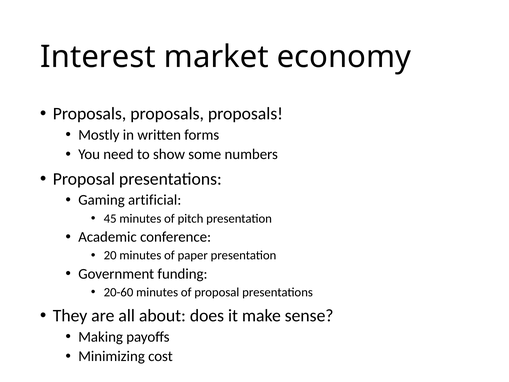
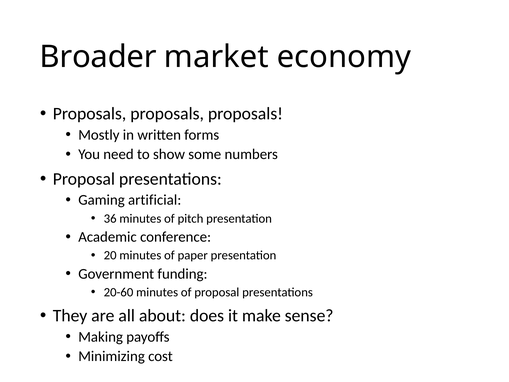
Interest: Interest -> Broader (98, 57)
45: 45 -> 36 (110, 218)
